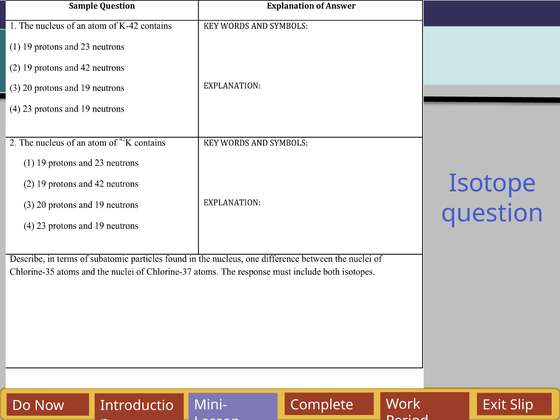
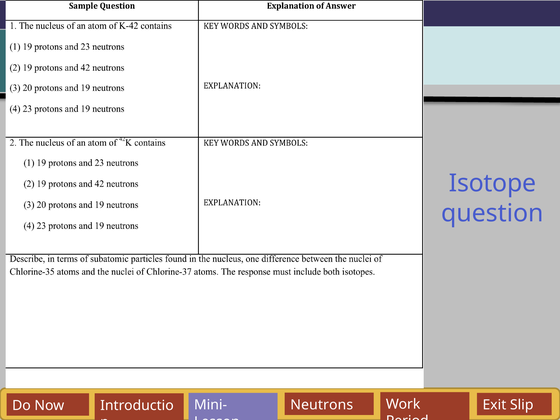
Complete: Complete -> Neutrons (322, 405)
